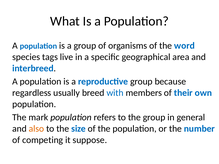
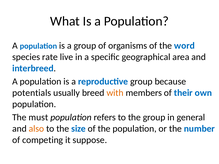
tags: tags -> rate (50, 57)
regardless: regardless -> potentials (32, 93)
with colour: blue -> orange (115, 93)
mark: mark -> must (38, 118)
